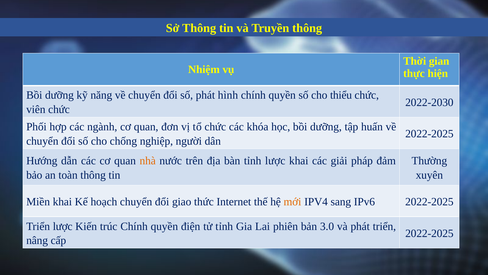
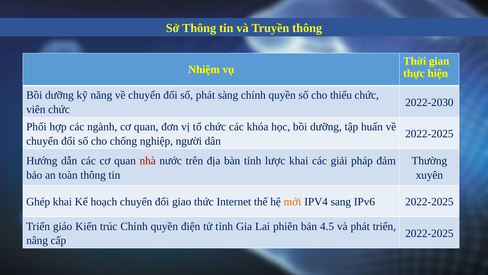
hình: hình -> sàng (228, 95)
nhà colour: orange -> red (148, 161)
Miền: Miền -> Ghép (38, 202)
Triển lược: lược -> giáo (63, 226)
3.0: 3.0 -> 4.5 (327, 226)
